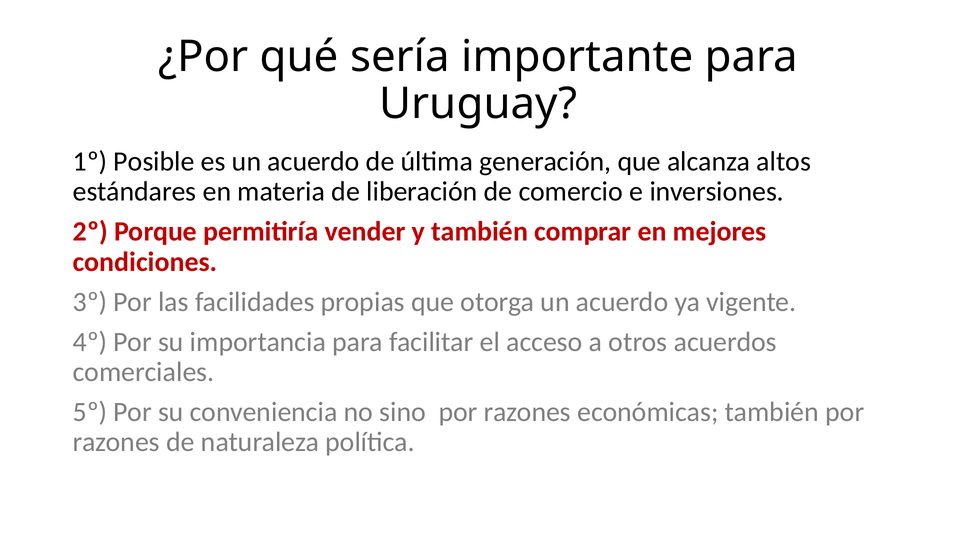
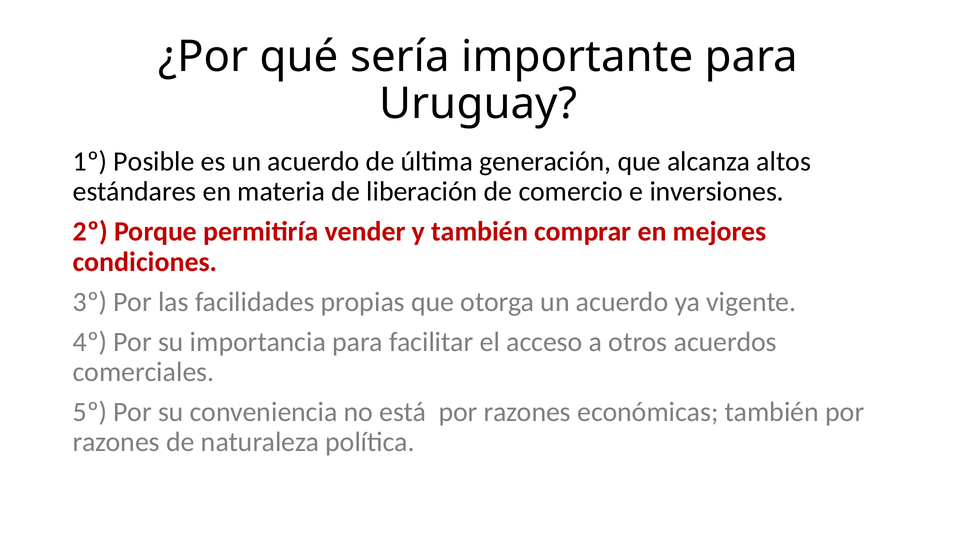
sino: sino -> está (403, 412)
